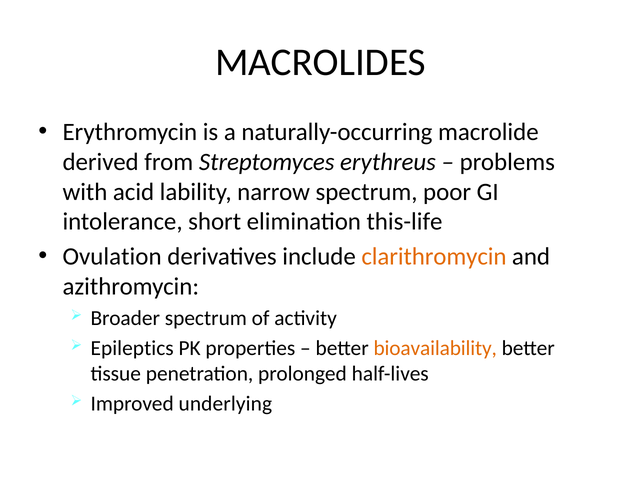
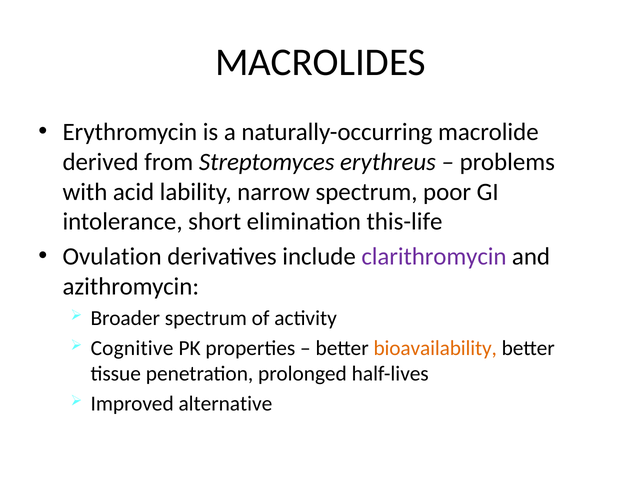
clarithromycin colour: orange -> purple (434, 256)
Epileptics: Epileptics -> Cognitive (132, 348)
underlying: underlying -> alternative (225, 404)
